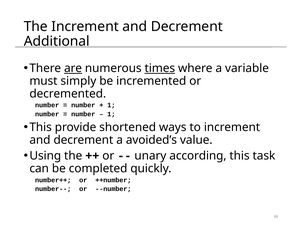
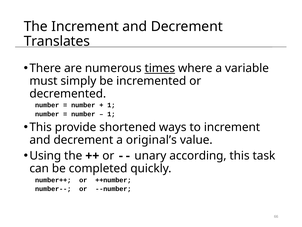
Additional: Additional -> Translates (57, 41)
are underline: present -> none (73, 68)
avoided’s: avoided’s -> original’s (151, 140)
